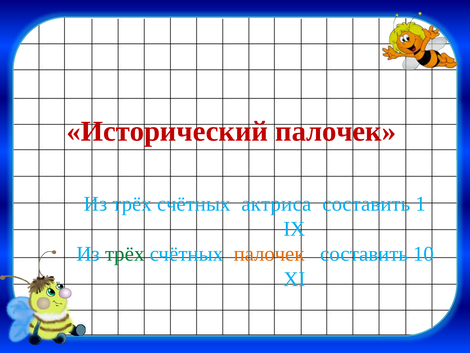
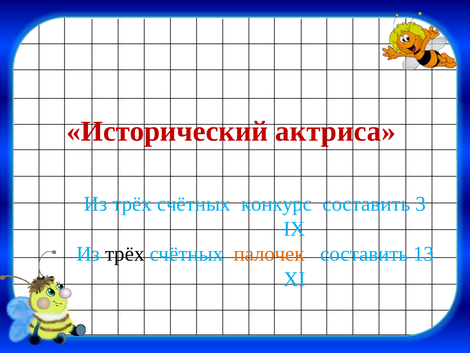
Исторический палочек: палочек -> актриса (336, 131)
актриса: актриса -> конкурс (277, 204)
1: 1 -> 3 (421, 204)
трёх colour: green -> black (125, 254)
10: 10 -> 13 (423, 254)
